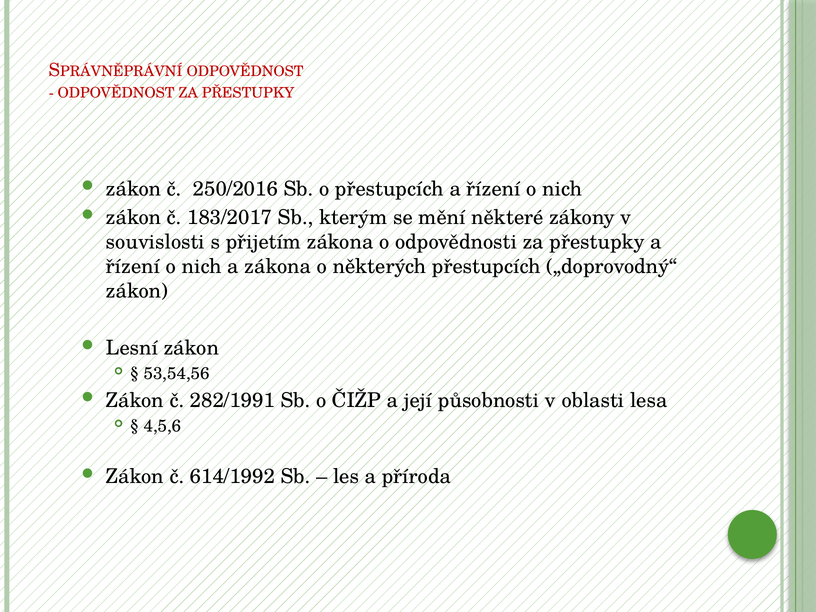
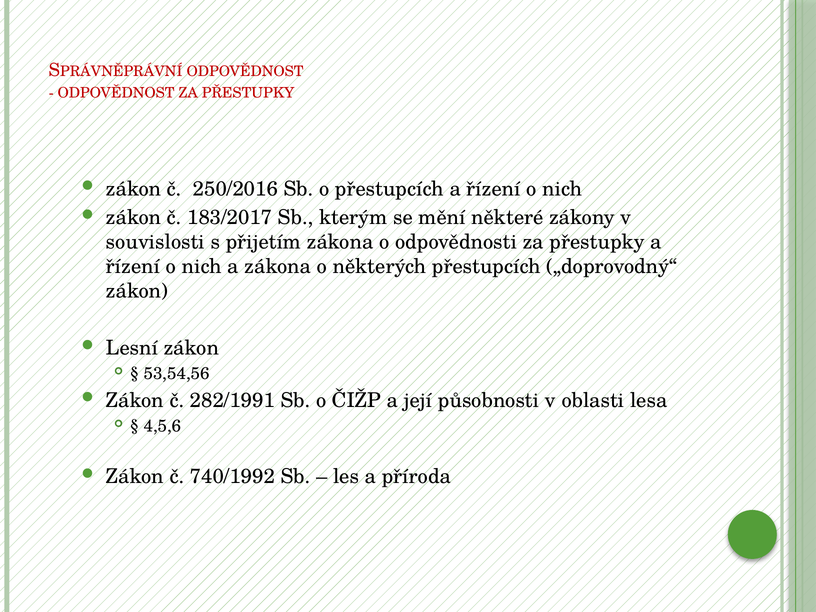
614/1992: 614/1992 -> 740/1992 (232, 477)
